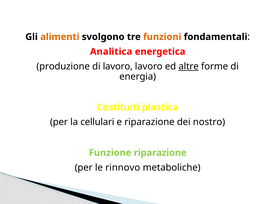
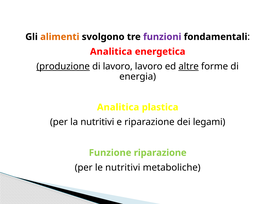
funzioni colour: orange -> purple (162, 37)
produzione underline: none -> present (63, 66)
Costituiti: Costituiti -> Analitica (118, 107)
la cellulari: cellulari -> nutritivi (97, 122)
nostro: nostro -> legami (209, 122)
le rinnovo: rinnovo -> nutritivi (123, 168)
